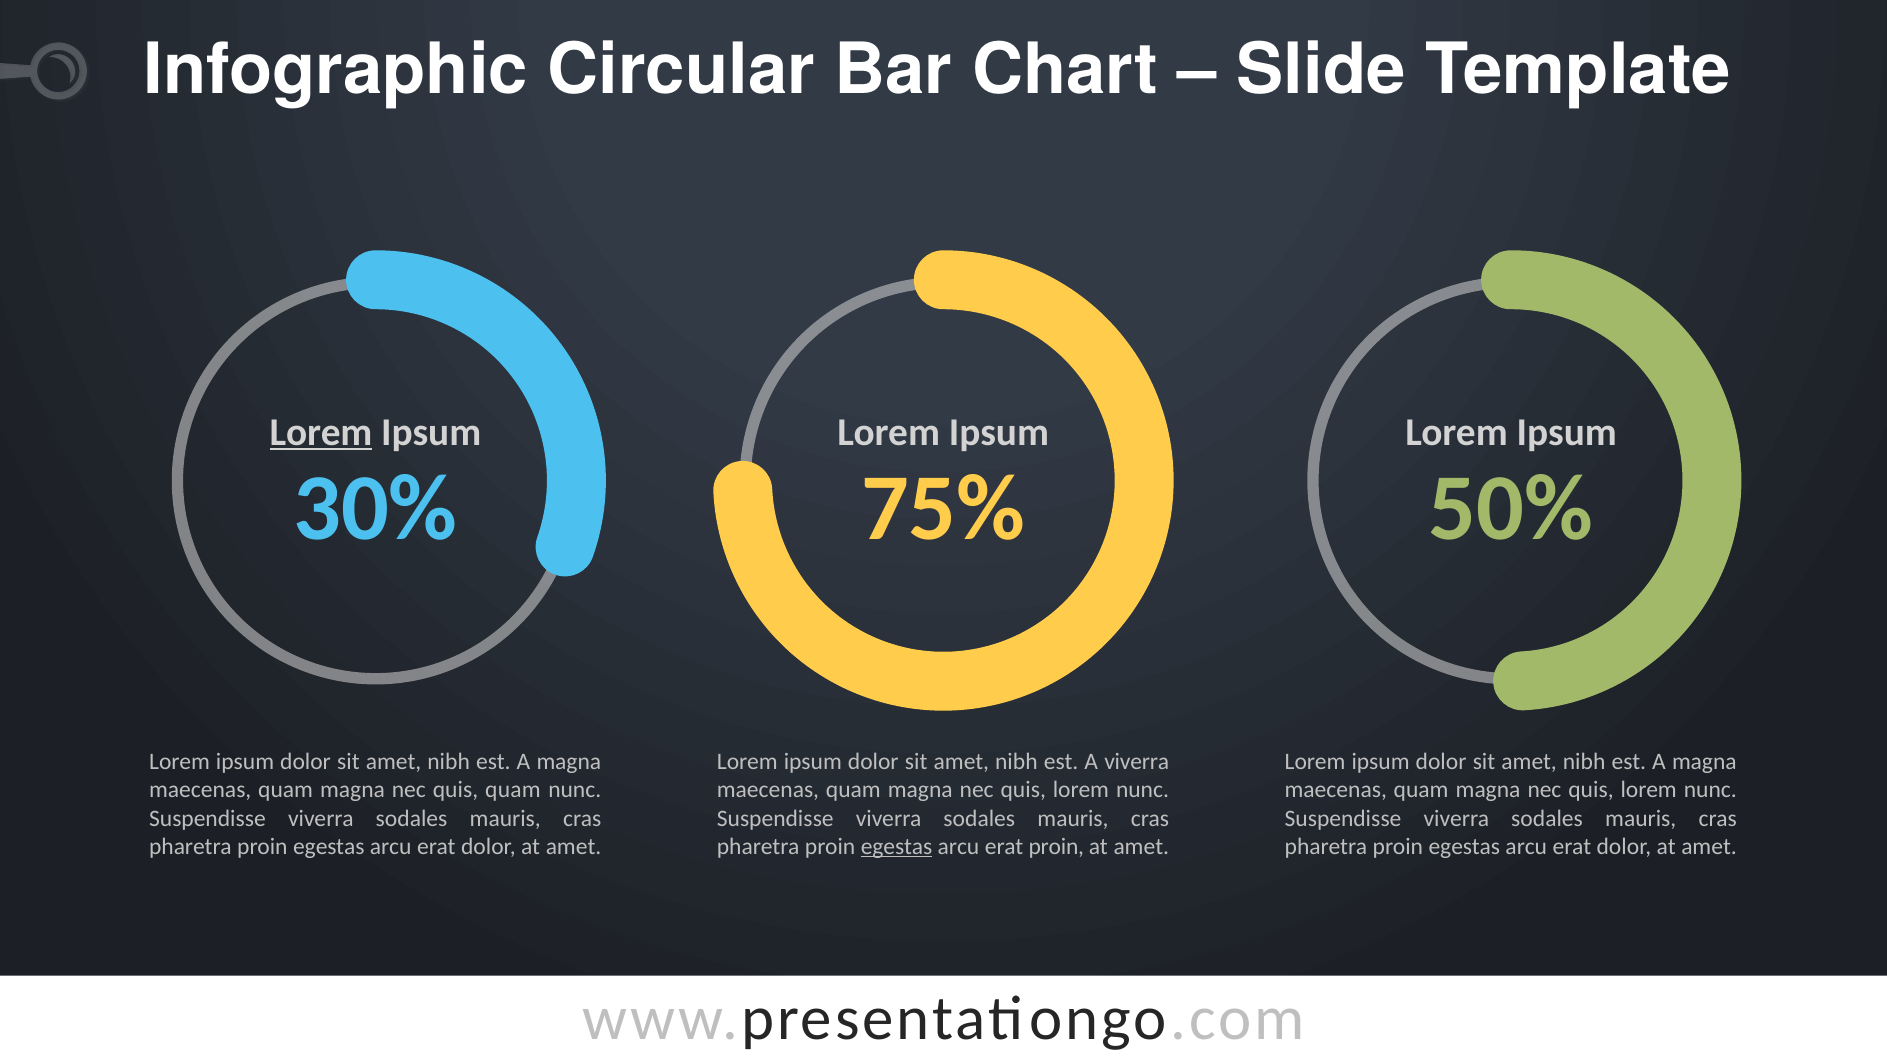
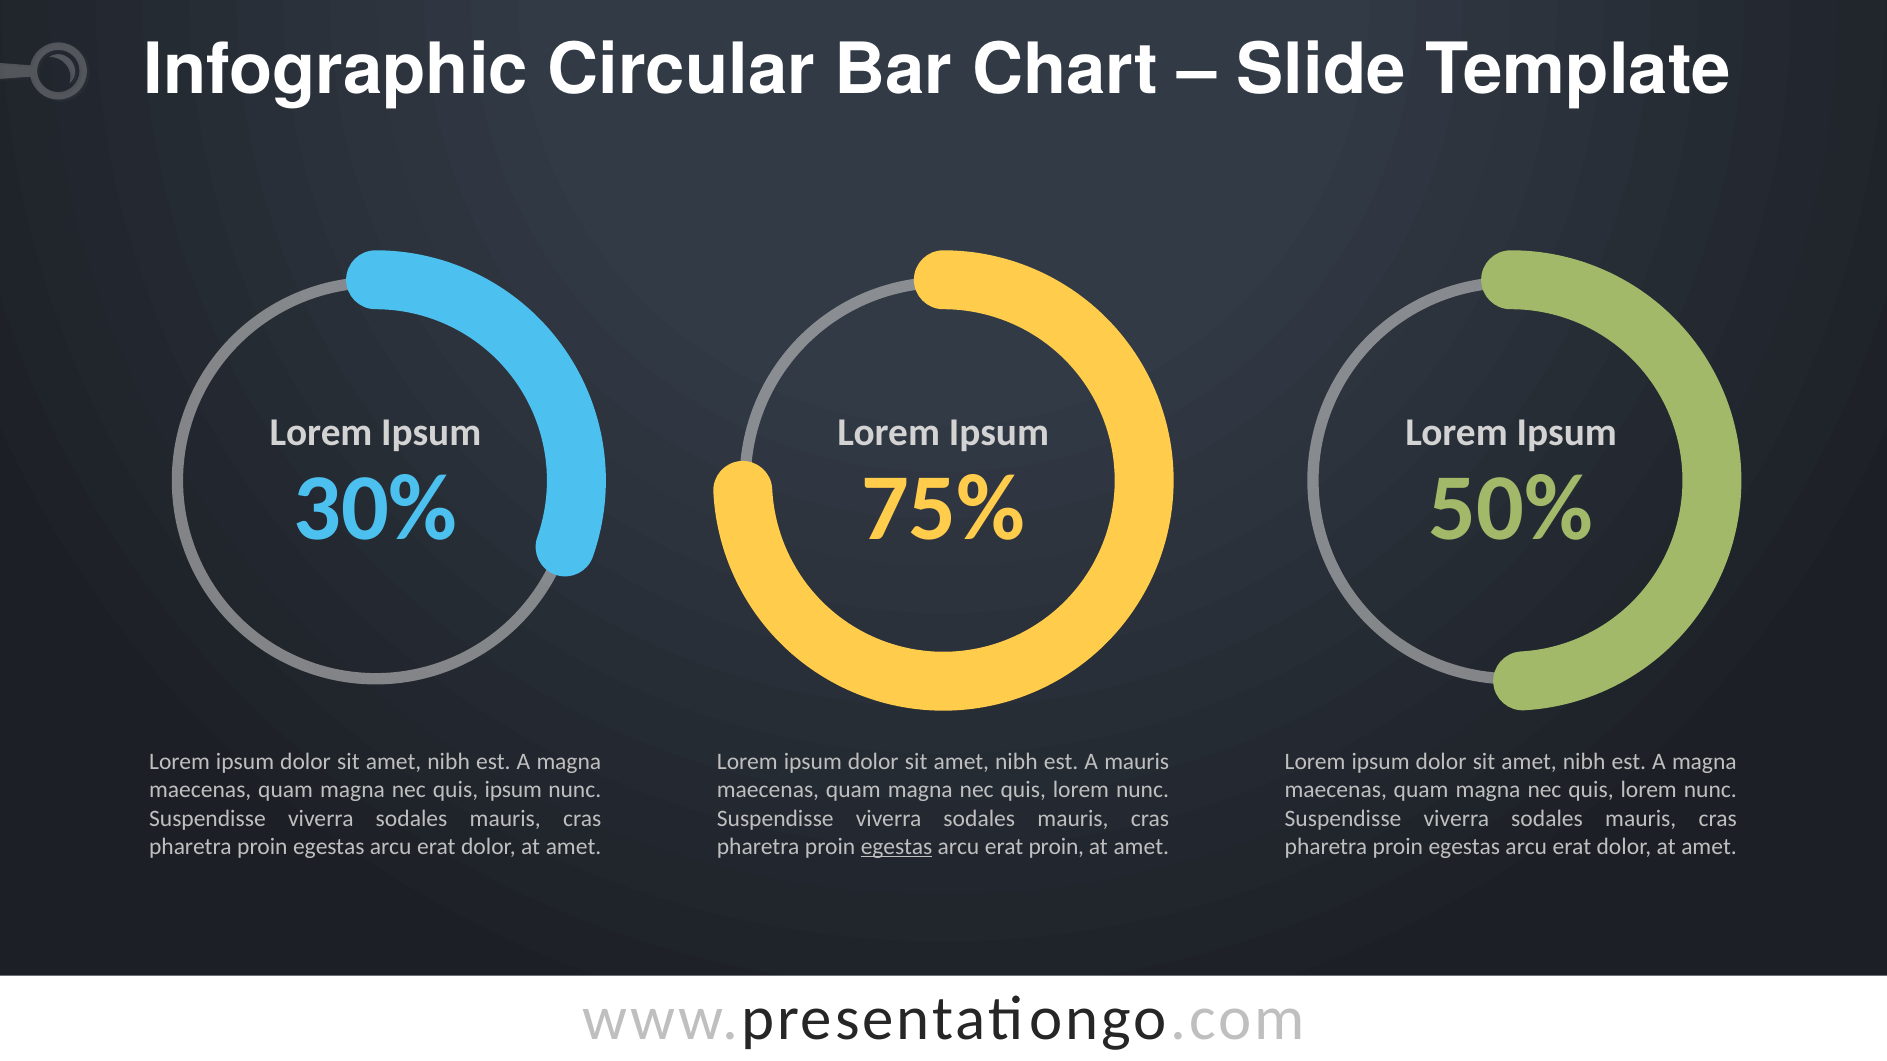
Lorem underline: present -> none (321, 432)
A viverra: viverra -> mauris (1137, 762)
quis quam: quam -> ipsum (513, 790)
